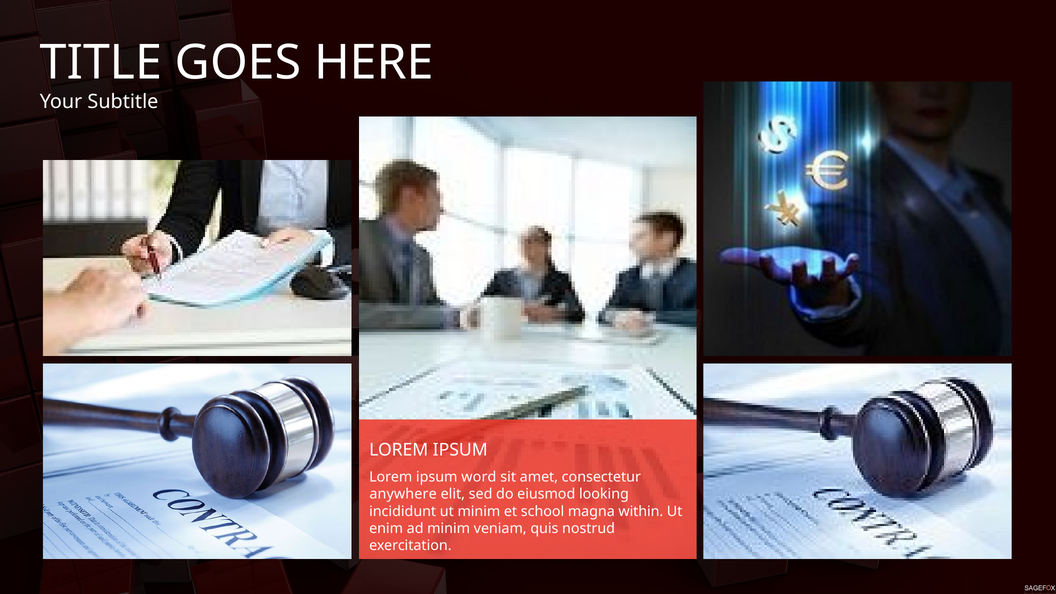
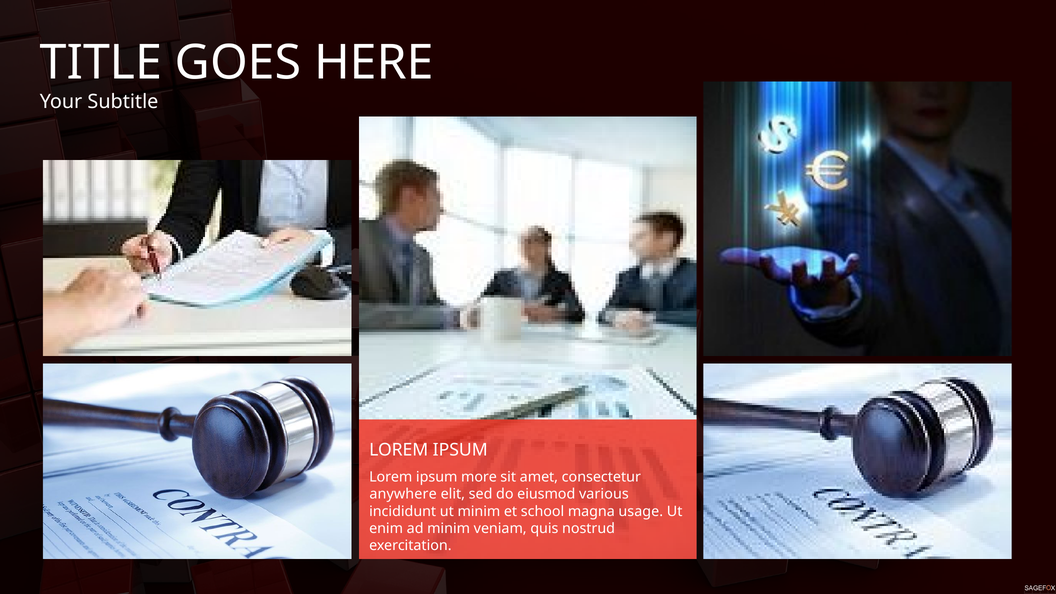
word: word -> more (479, 477)
looking: looking -> various (604, 494)
within: within -> usage (641, 511)
